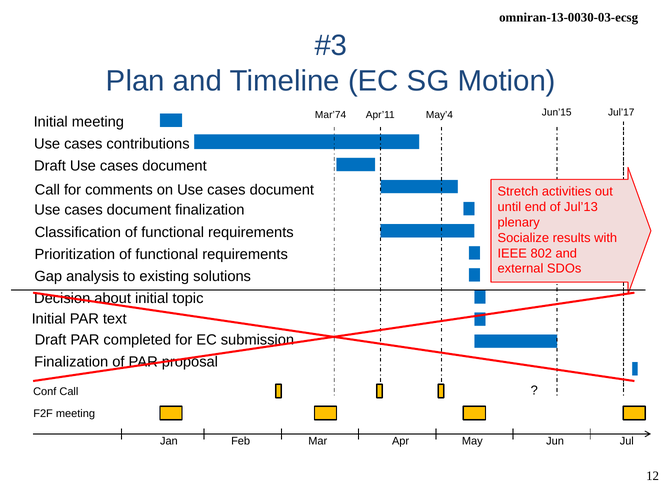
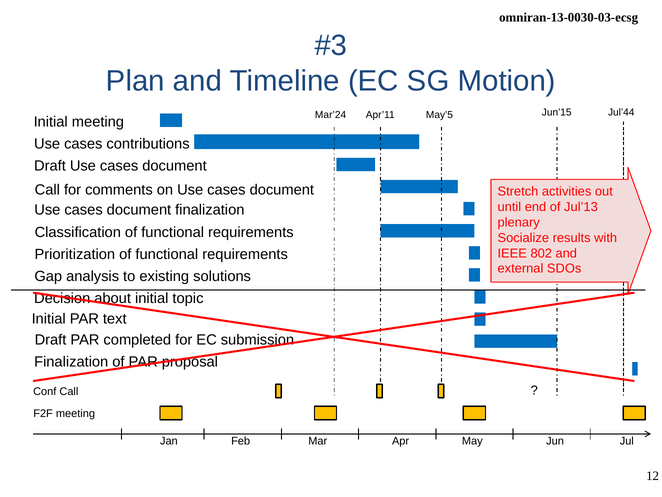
Jul’17: Jul’17 -> Jul’44 (621, 112)
Mar’74: Mar’74 -> Mar’24 (331, 115)
May’4: May’4 -> May’5 (439, 115)
